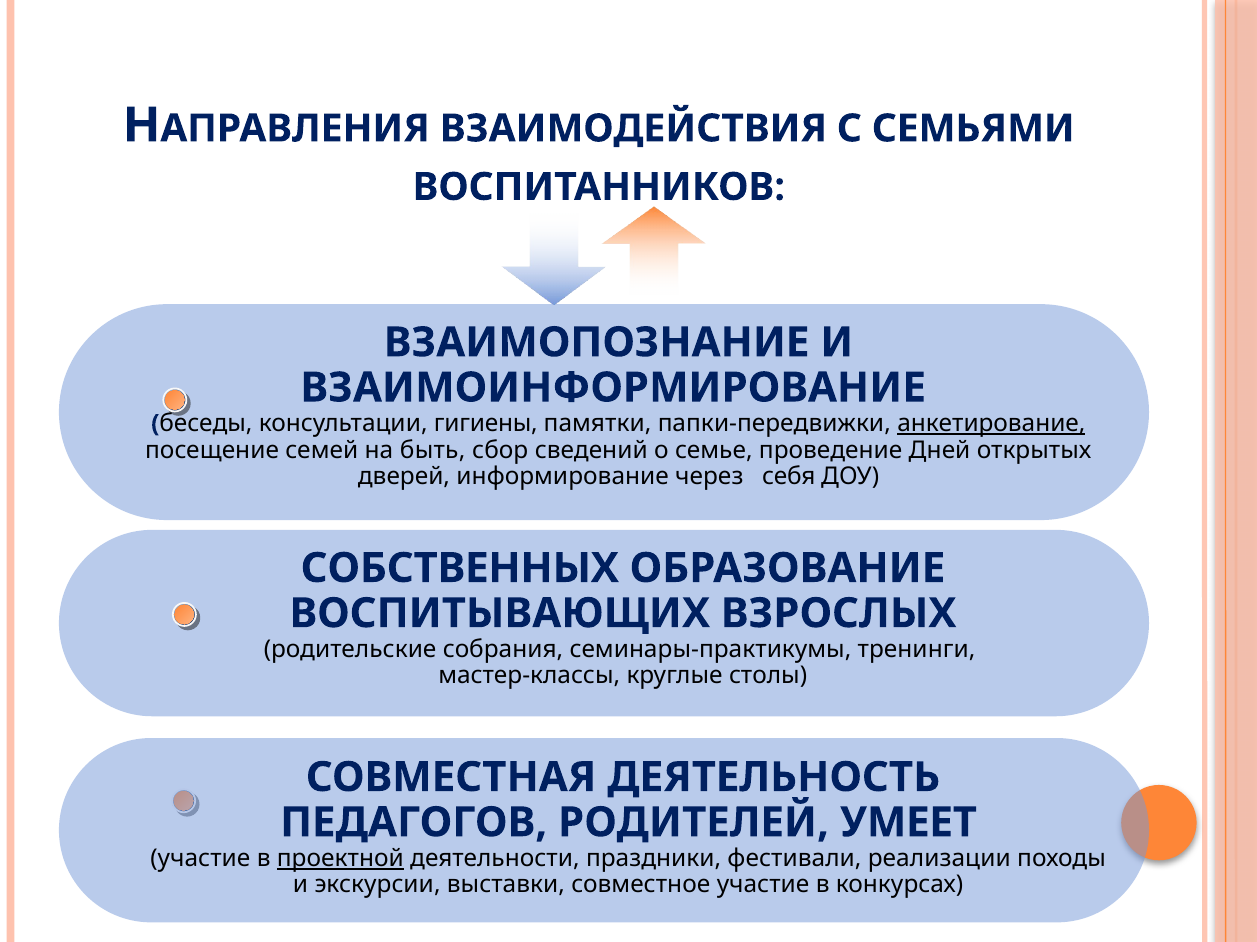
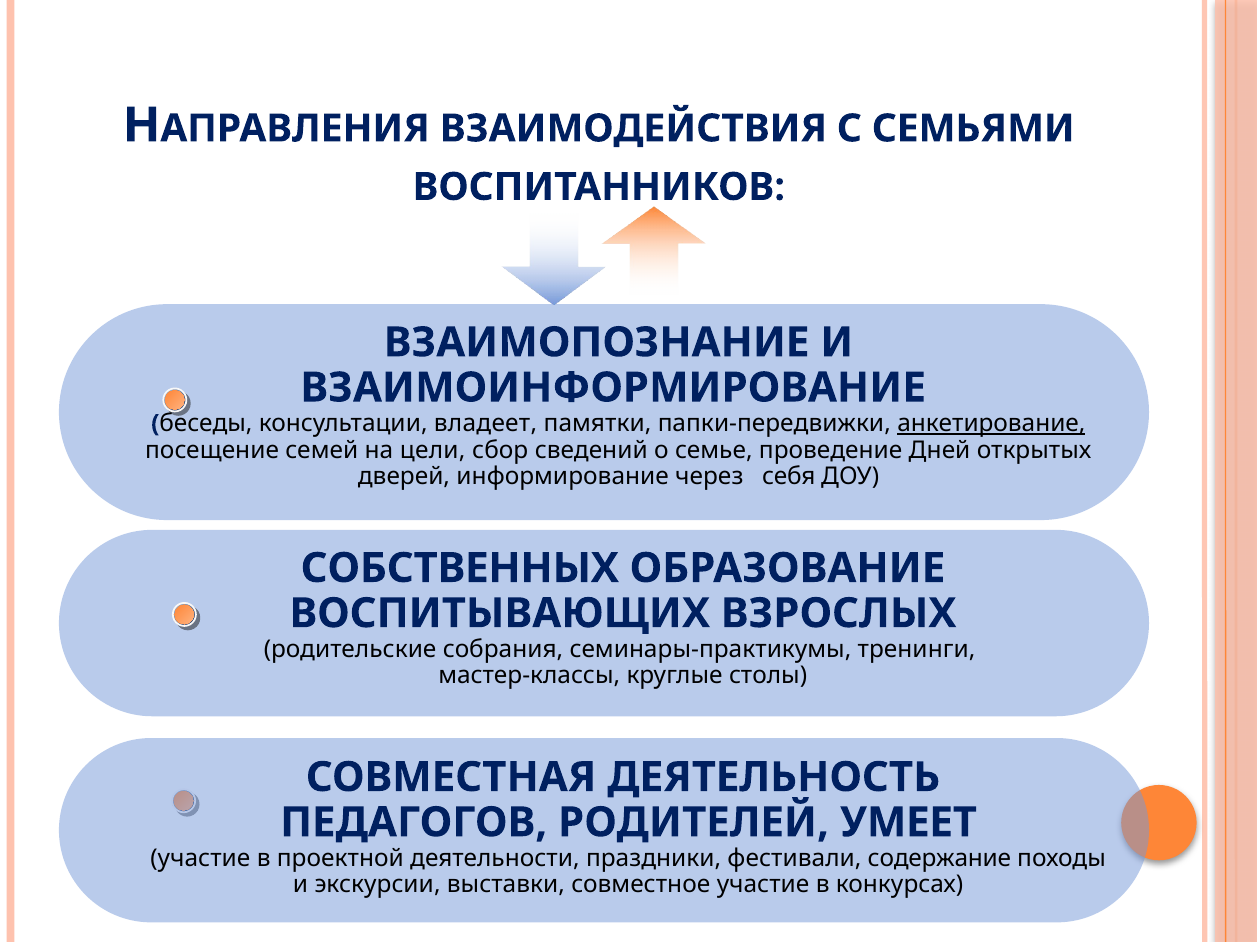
гигиены: гигиены -> владеет (486, 424)
быть: быть -> цели (433, 450)
проектной underline: present -> none (340, 859)
реализации: реализации -> содержание (939, 859)
